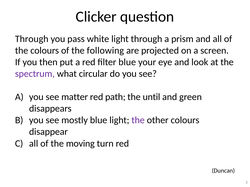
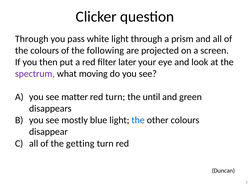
filter blue: blue -> later (127, 62)
circular: circular -> moving (93, 74)
red path: path -> turn (115, 97)
the colour: purple -> blue (138, 121)
moving: moving -> getting (80, 144)
